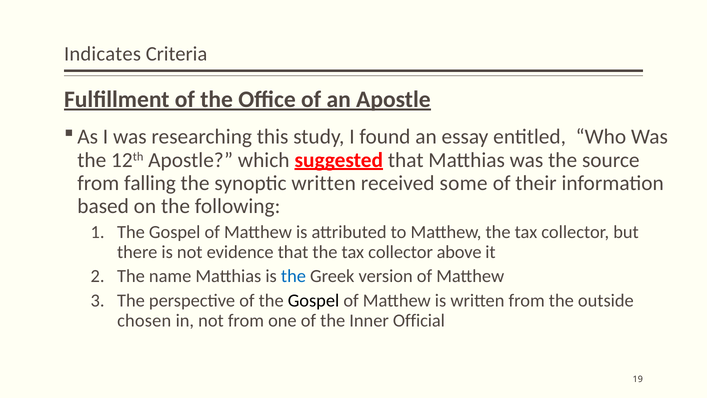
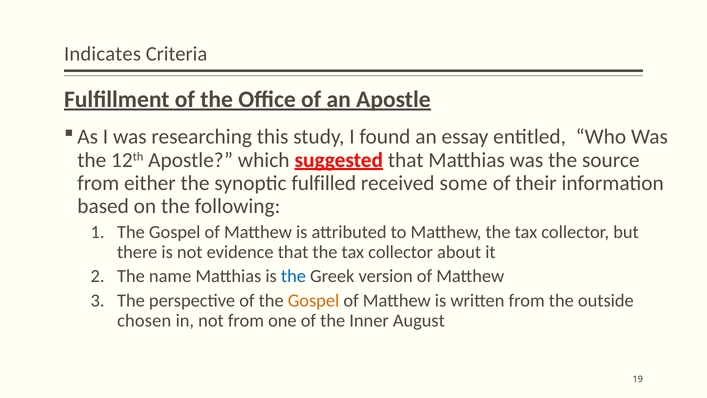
falling: falling -> either (150, 183)
synoptic written: written -> fulfilled (324, 183)
above: above -> about (459, 252)
Gospel colour: black -> orange (313, 300)
Official: Official -> August (419, 320)
